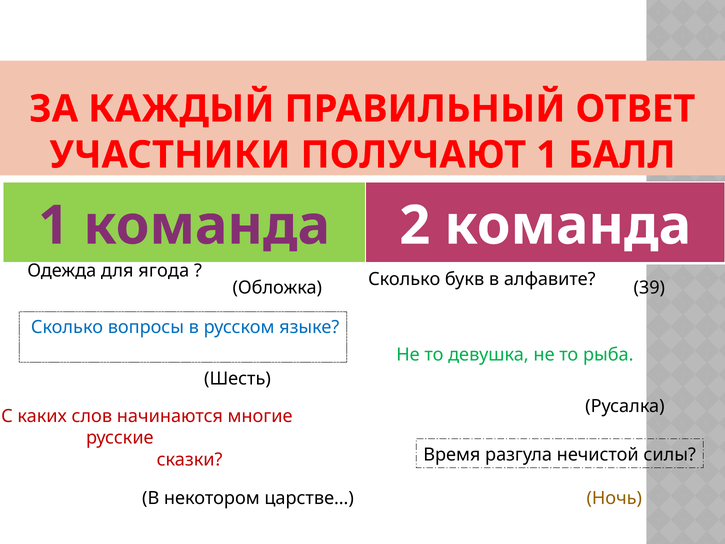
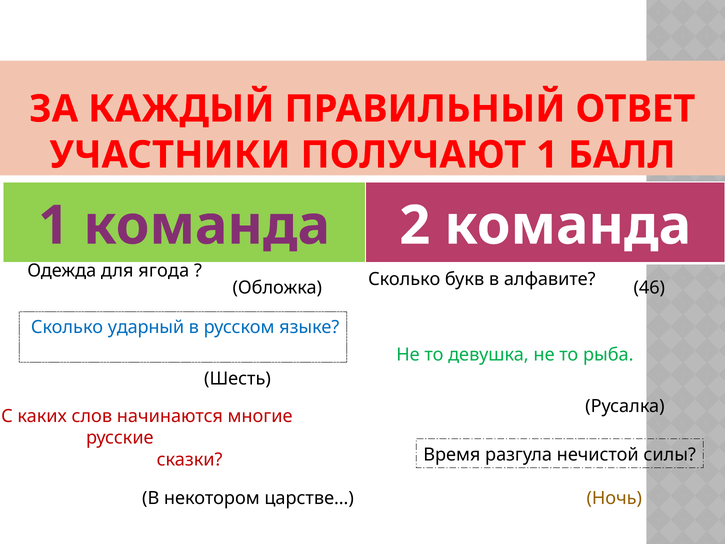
39: 39 -> 46 (649, 288)
вопросы: вопросы -> ударный (146, 327)
